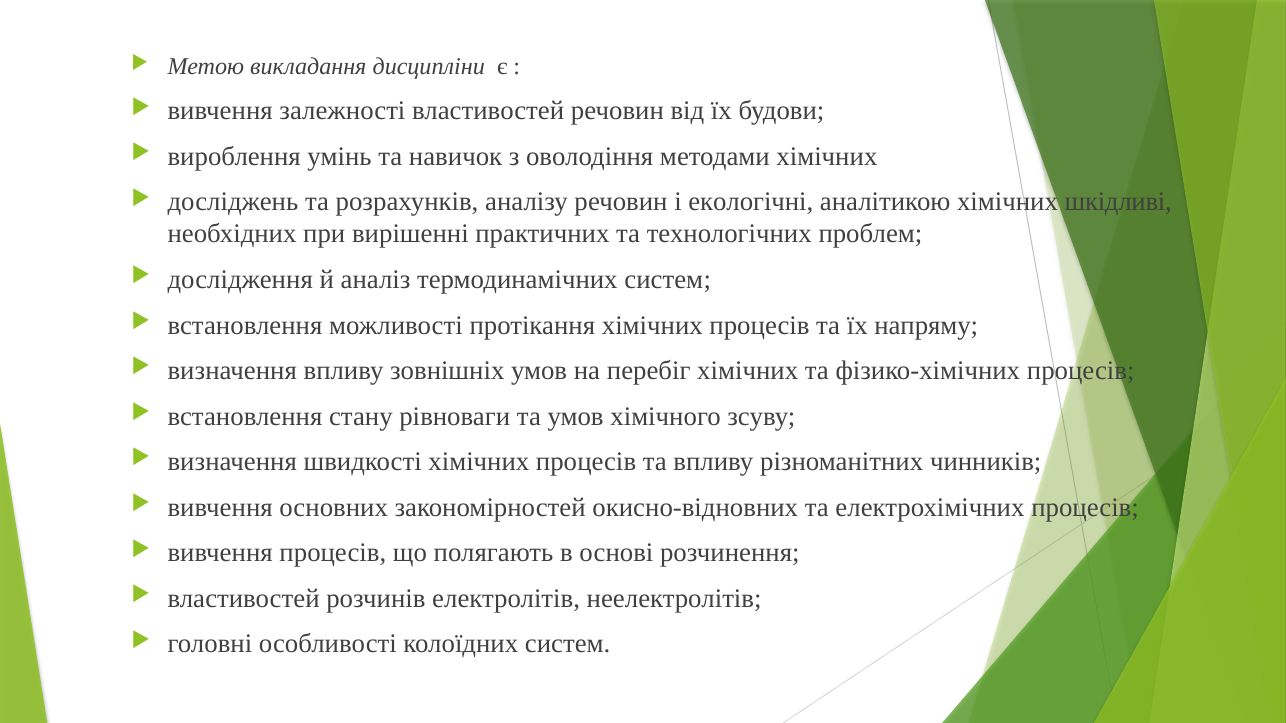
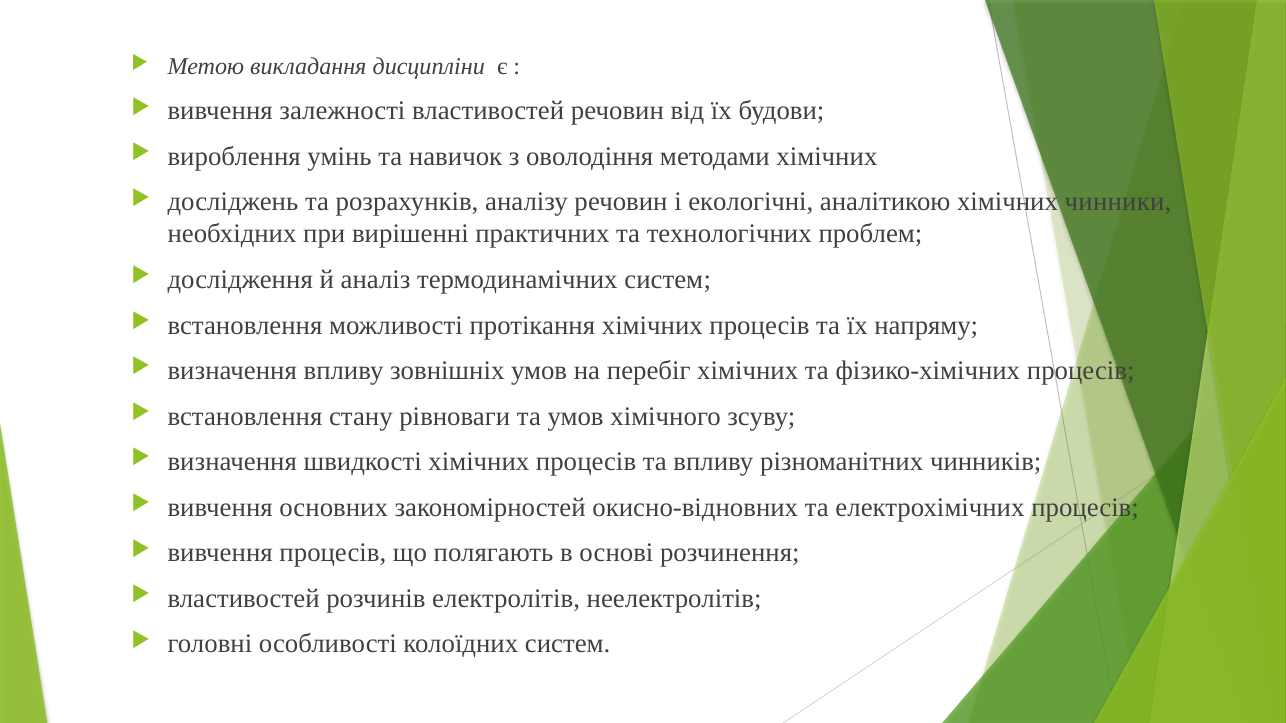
шкідливі: шкідливі -> чинники (1118, 202)
